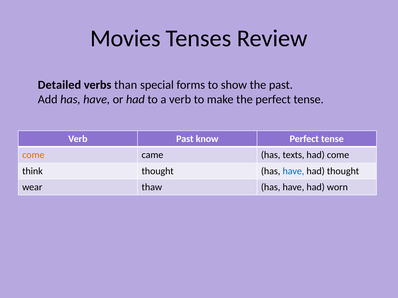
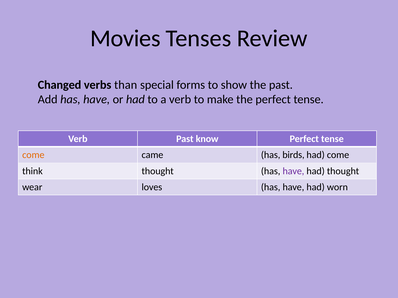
Detailed: Detailed -> Changed (60, 85)
texts: texts -> birds (293, 155)
have colour: blue -> purple (293, 171)
thaw: thaw -> loves (152, 187)
